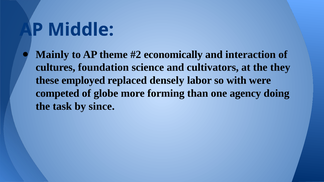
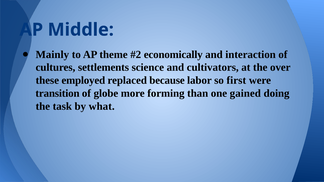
foundation: foundation -> settlements (103, 68)
they: they -> over (280, 68)
densely: densely -> because (167, 80)
with: with -> first (236, 80)
competed: competed -> transition (58, 93)
agency: agency -> gained (245, 93)
since: since -> what (102, 106)
